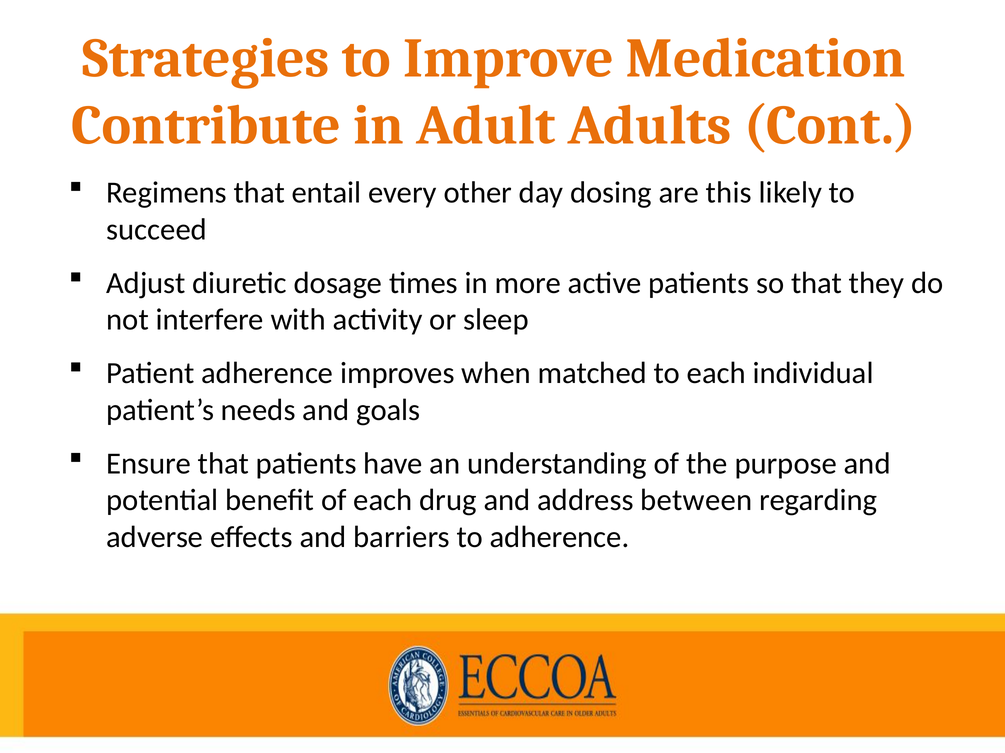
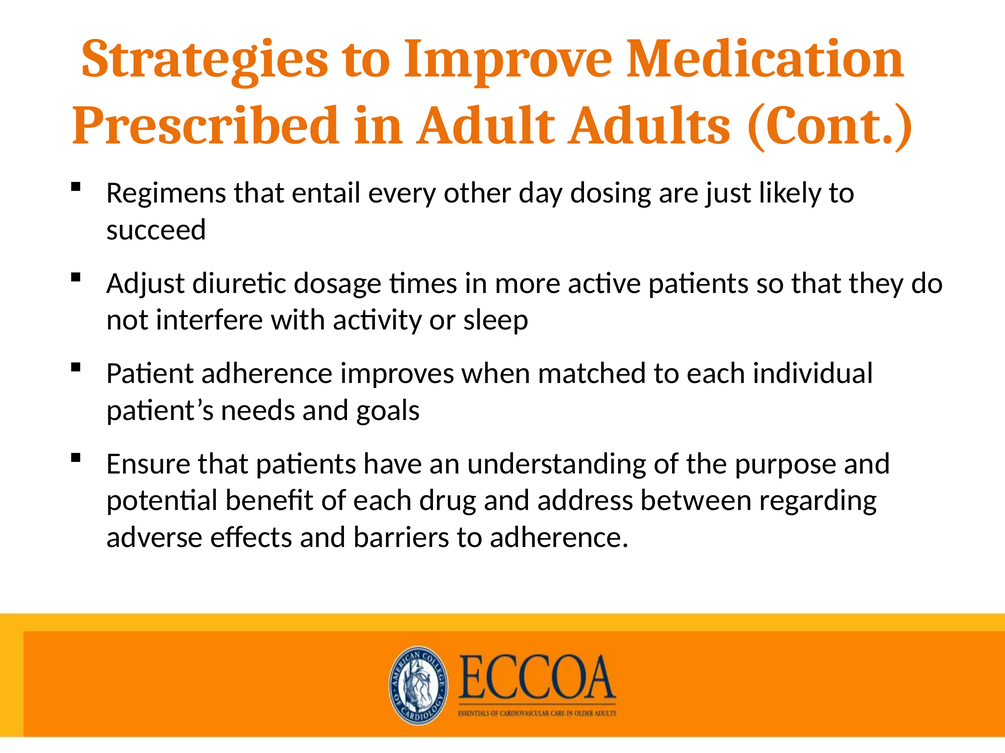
Contribute: Contribute -> Prescribed (206, 125)
this: this -> just (729, 193)
